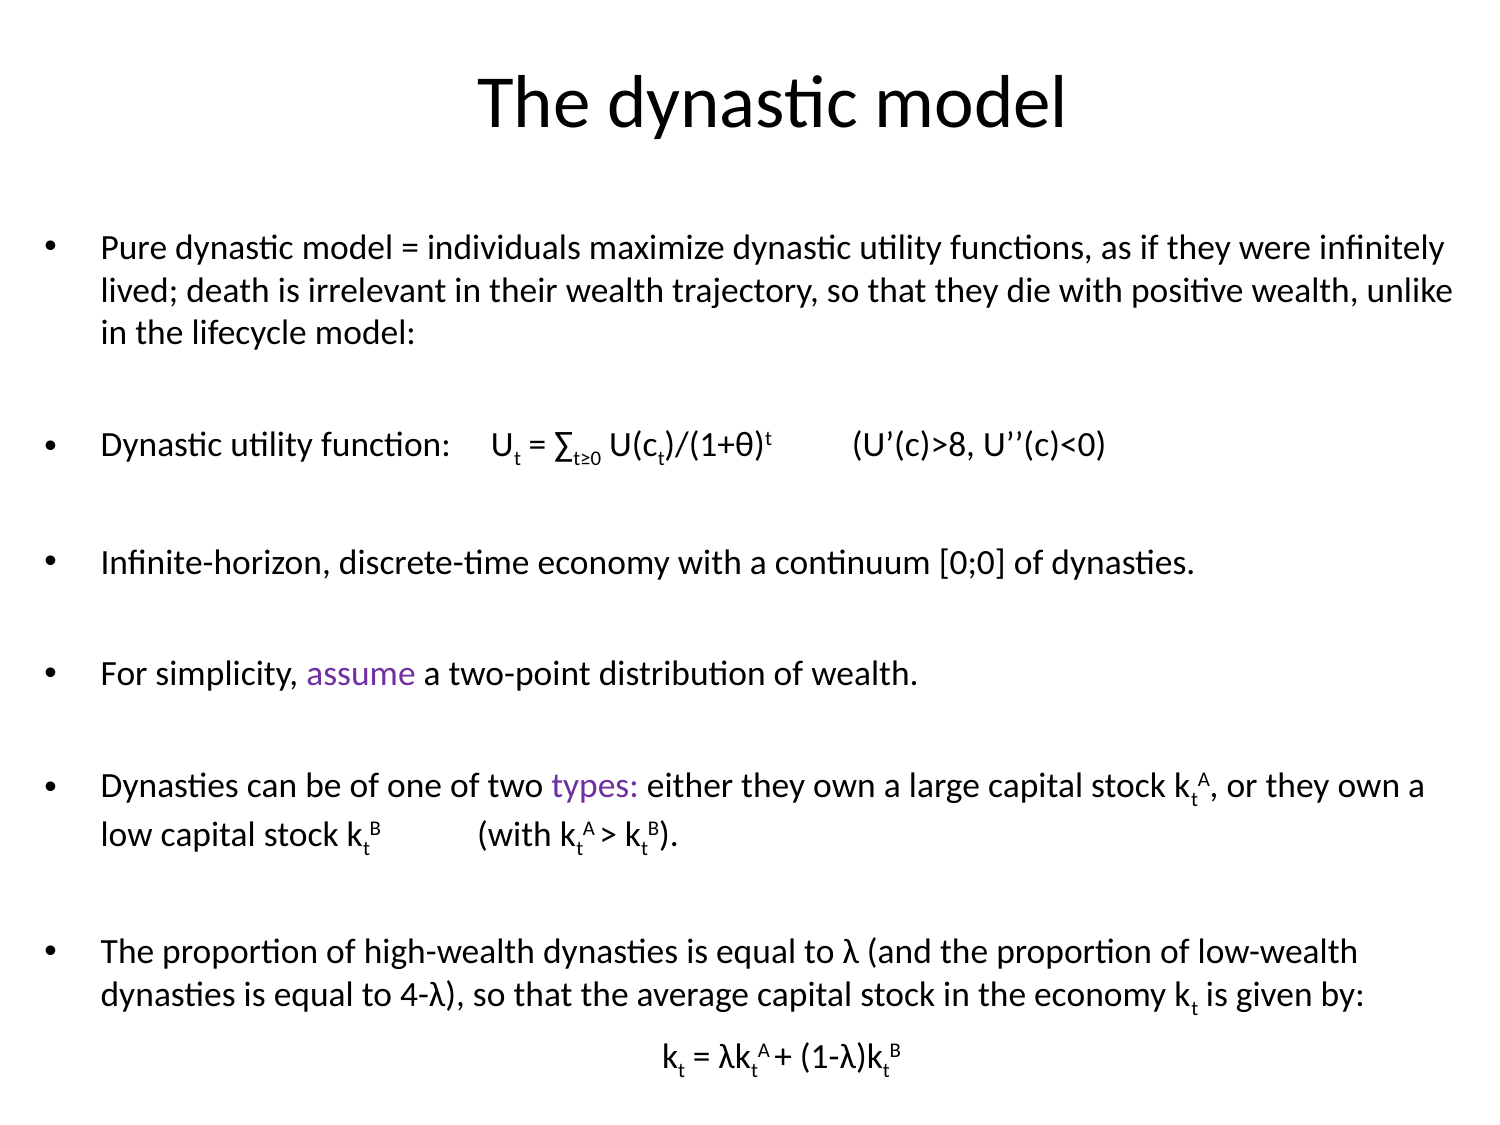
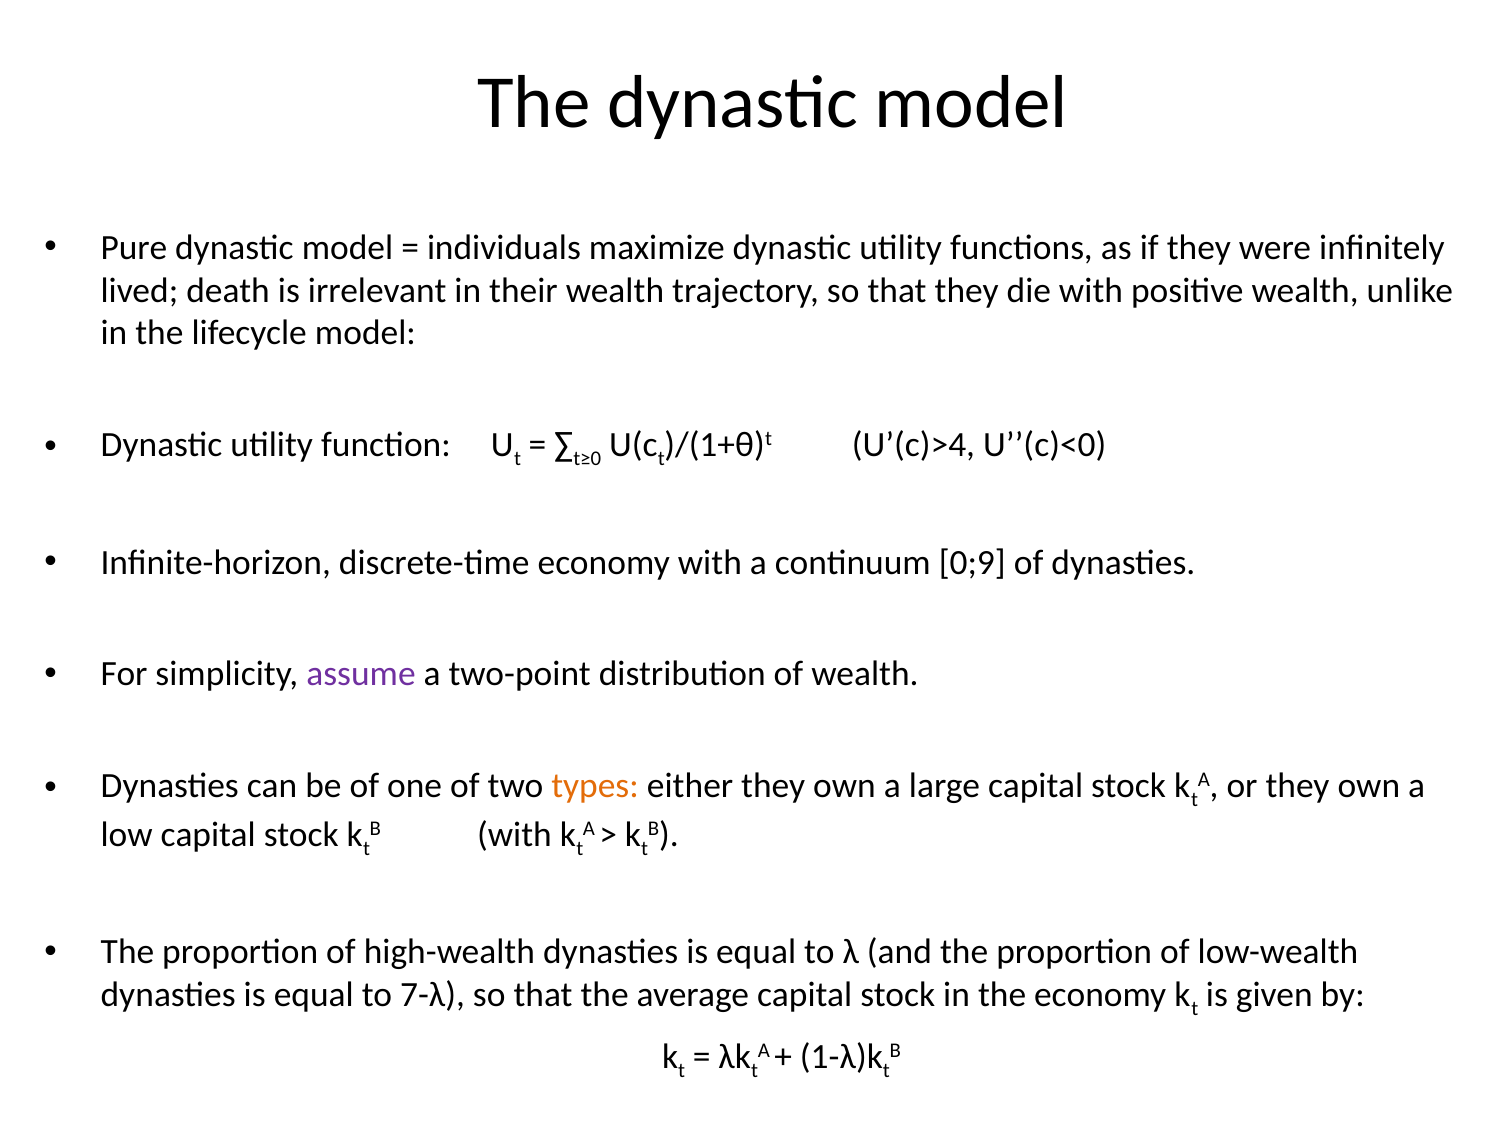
U’(c)>8: U’(c)>8 -> U’(c)>4 (913, 445)
0;0: 0;0 -> 0;9 (972, 563)
types colour: purple -> orange (595, 786)
4-λ: 4-λ -> 7-λ (432, 995)
